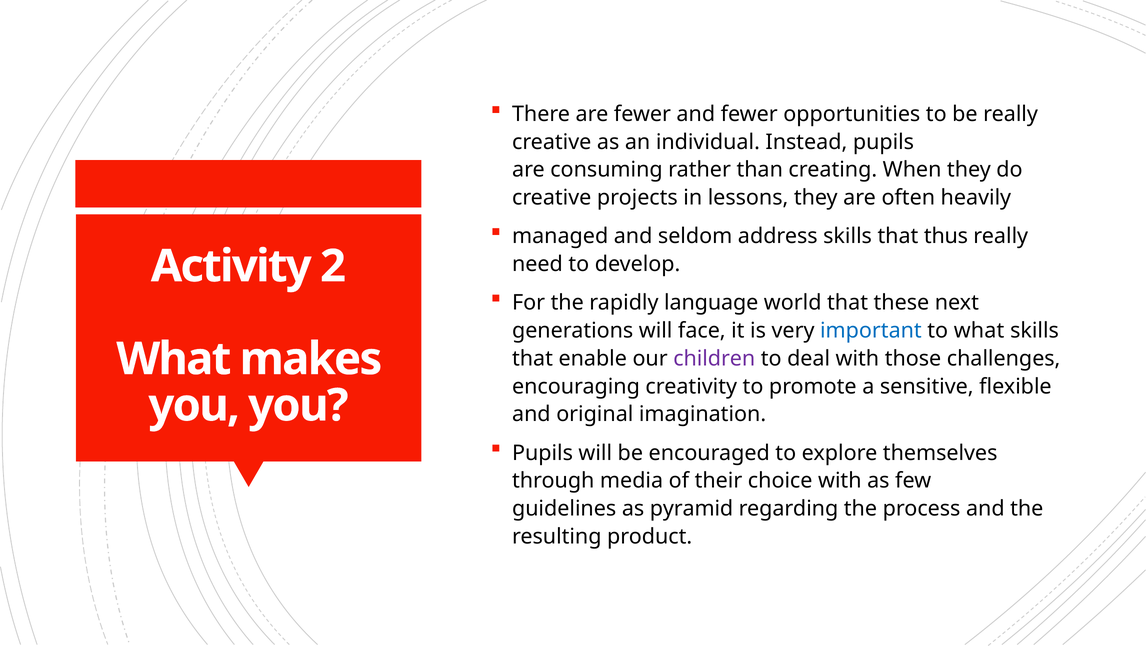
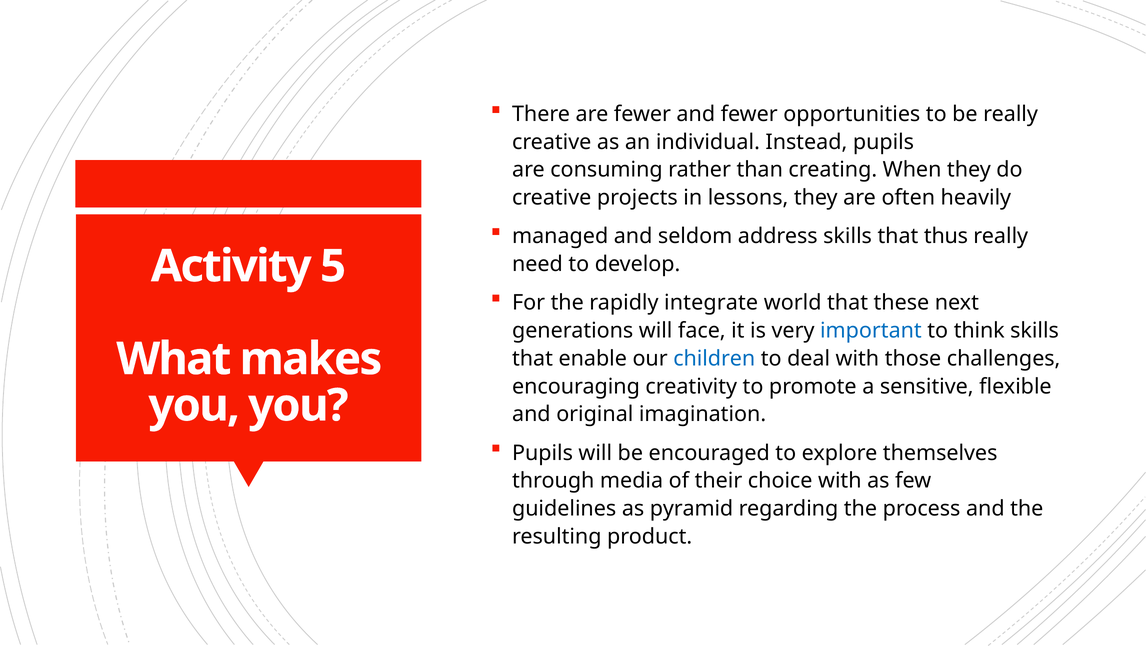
2: 2 -> 5 (333, 266)
language: language -> integrate (711, 303)
to what: what -> think (979, 331)
children colour: purple -> blue (714, 358)
